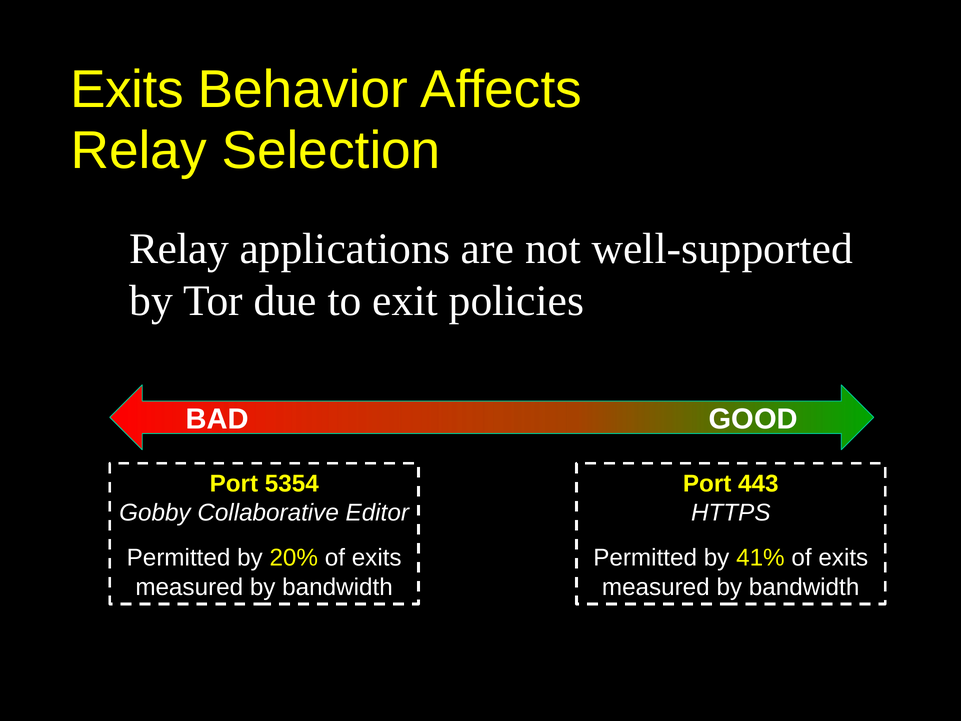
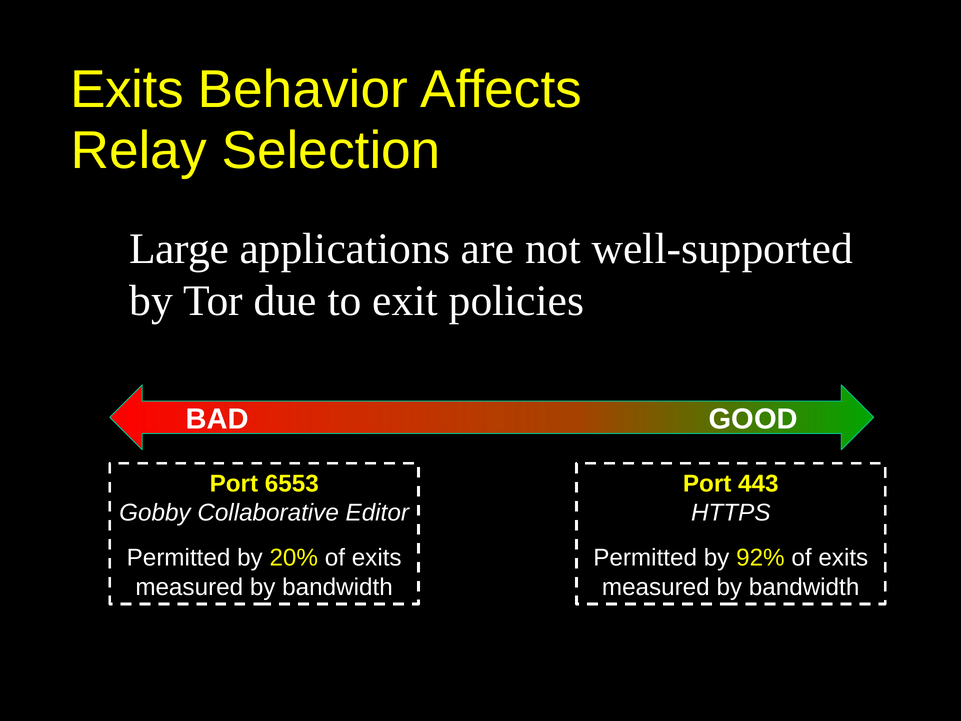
Relay: Relay -> Large (179, 249)
5354: 5354 -> 6553 (292, 484)
41%: 41% -> 92% (760, 558)
